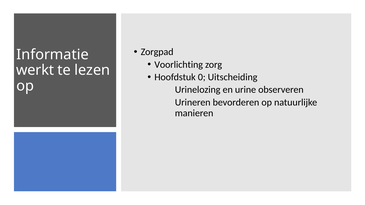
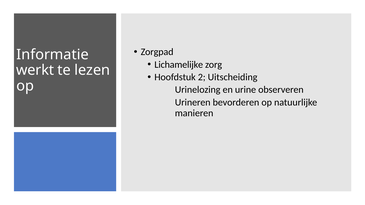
Voorlichting: Voorlichting -> Lichamelijke (179, 65)
0: 0 -> 2 (202, 77)
